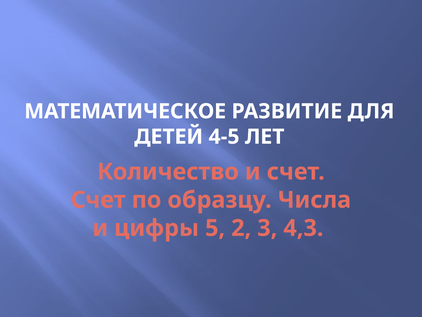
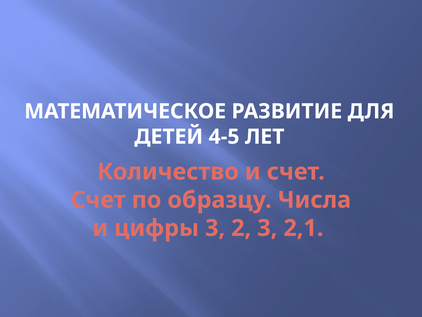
цифры 5: 5 -> 3 (215, 228)
4,3: 4,3 -> 2,1 (303, 228)
